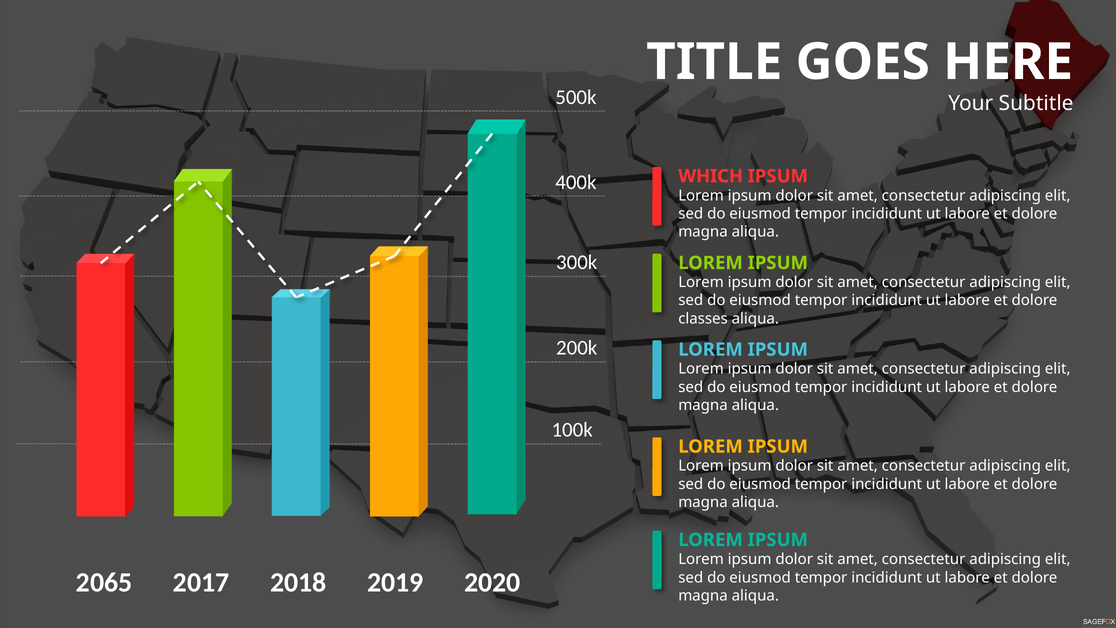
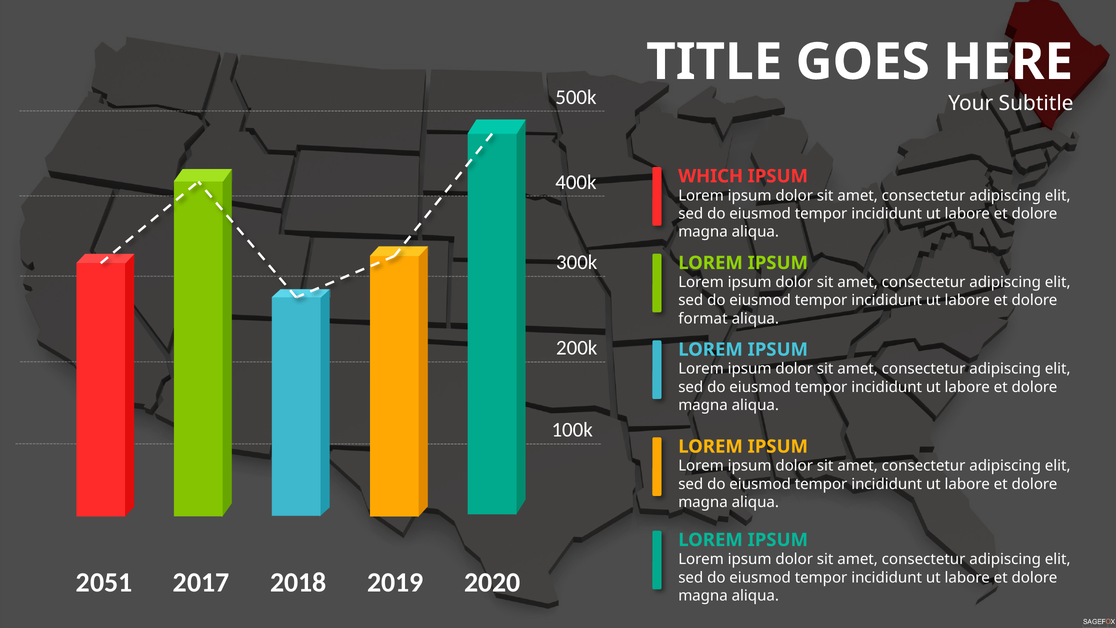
classes: classes -> format (703, 319)
2065: 2065 -> 2051 (104, 582)
